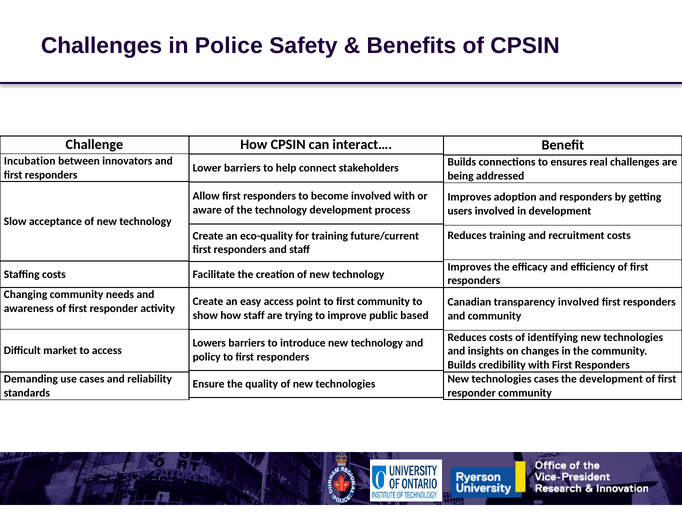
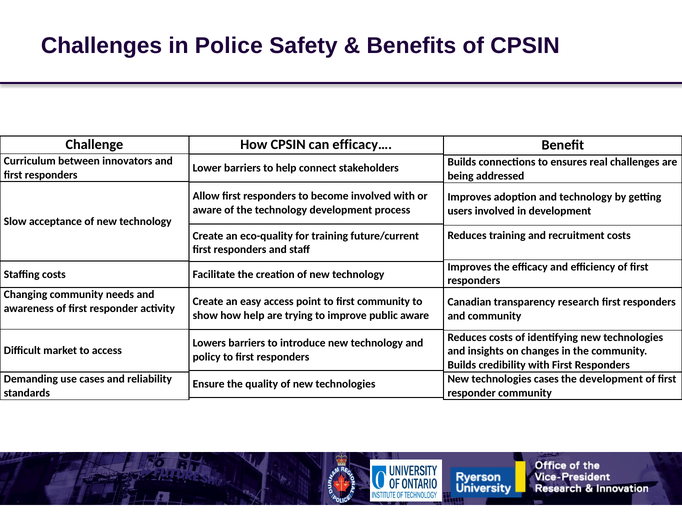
interact…: interact… -> efficacy… (362, 145)
Incubation: Incubation -> Curriculum (30, 161)
and responders: responders -> technology (586, 197)
transparency involved: involved -> research (579, 302)
how staff: staff -> help (254, 315)
public based: based -> aware (415, 315)
